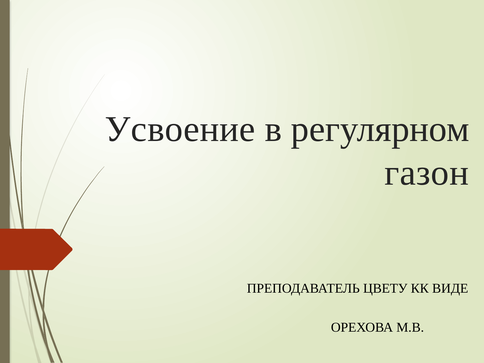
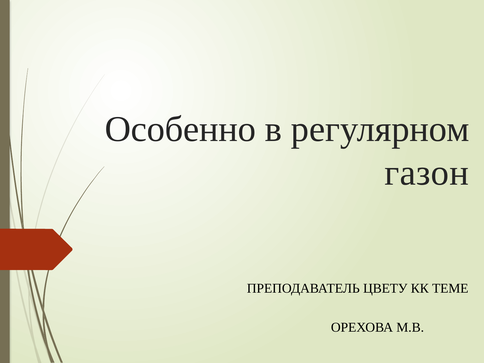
Усвоение: Усвоение -> Особенно (180, 129)
ВИДЕ: ВИДЕ -> ТЕМЕ (450, 288)
